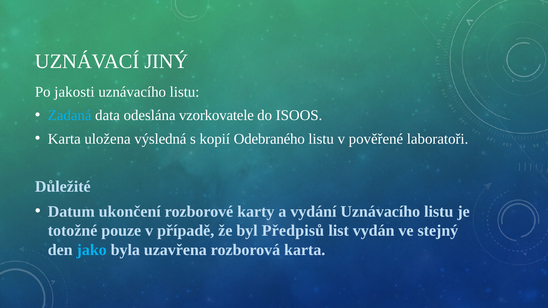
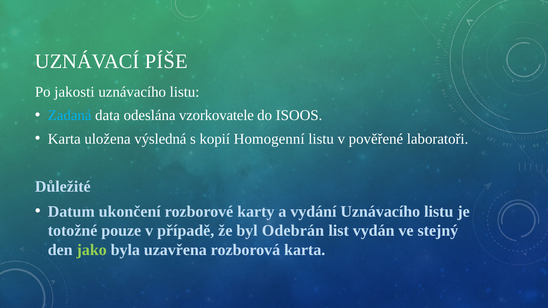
JINÝ: JINÝ -> PÍŠE (166, 62)
Odebraného: Odebraného -> Homogenní (269, 139)
Předpisů: Předpisů -> Odebrán (293, 231)
jako colour: light blue -> light green (92, 250)
